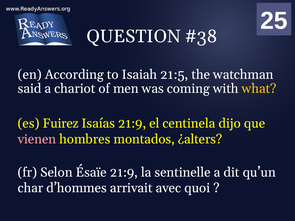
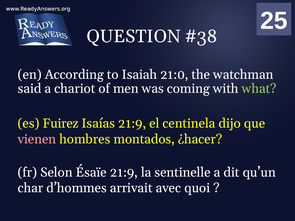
21:5: 21:5 -> 21:0 (174, 75)
what colour: yellow -> light green (259, 89)
¿alters: ¿alters -> ¿hacer (200, 139)
